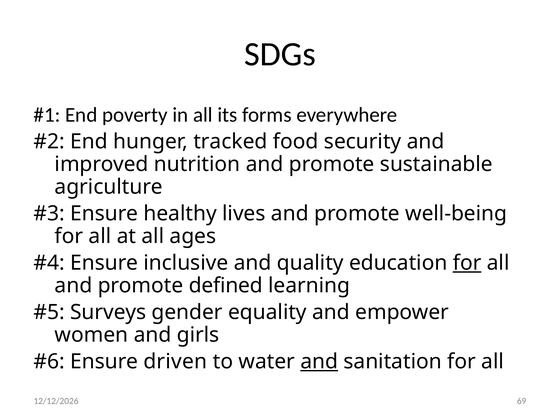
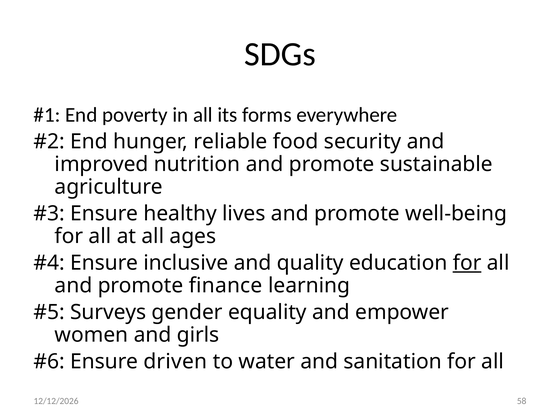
tracked: tracked -> reliable (230, 142)
defined: defined -> finance (226, 286)
and underline: present -> none (319, 362)
69: 69 -> 58 (522, 401)
